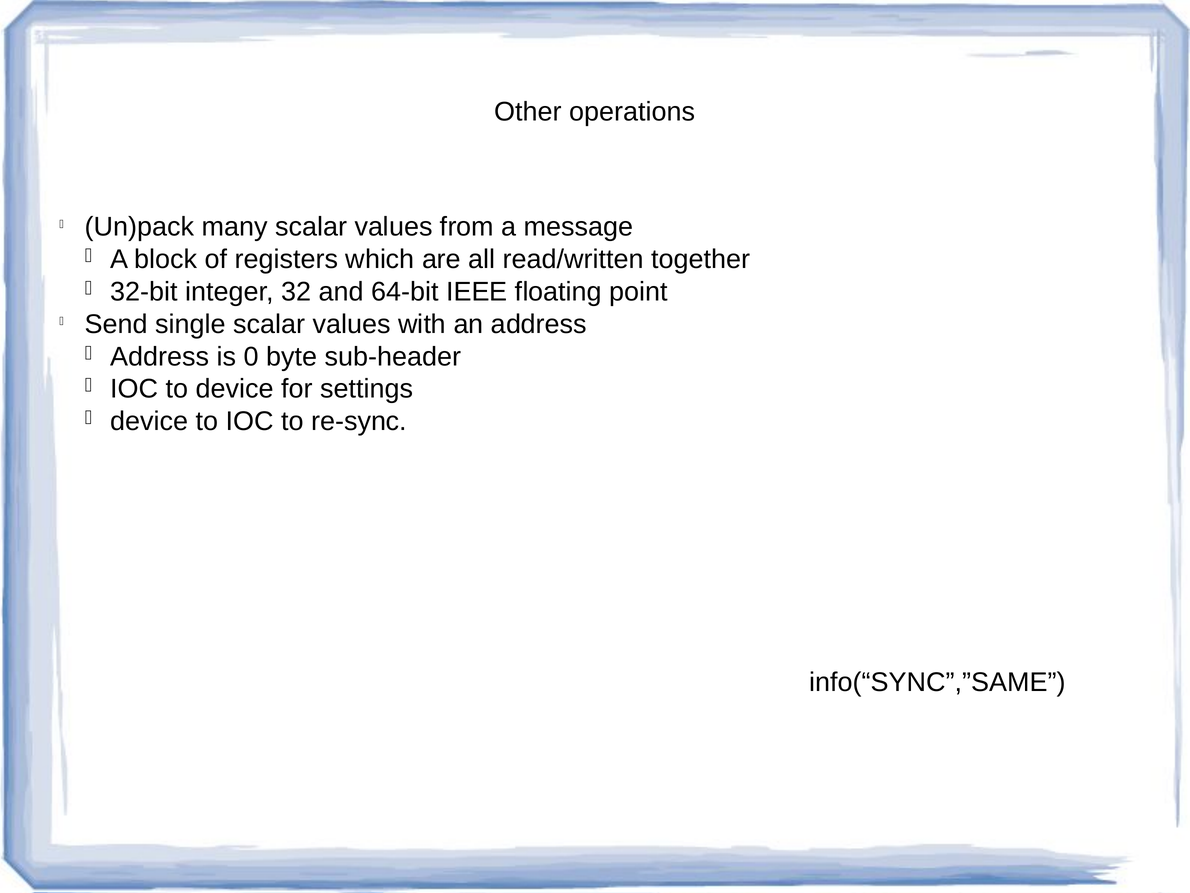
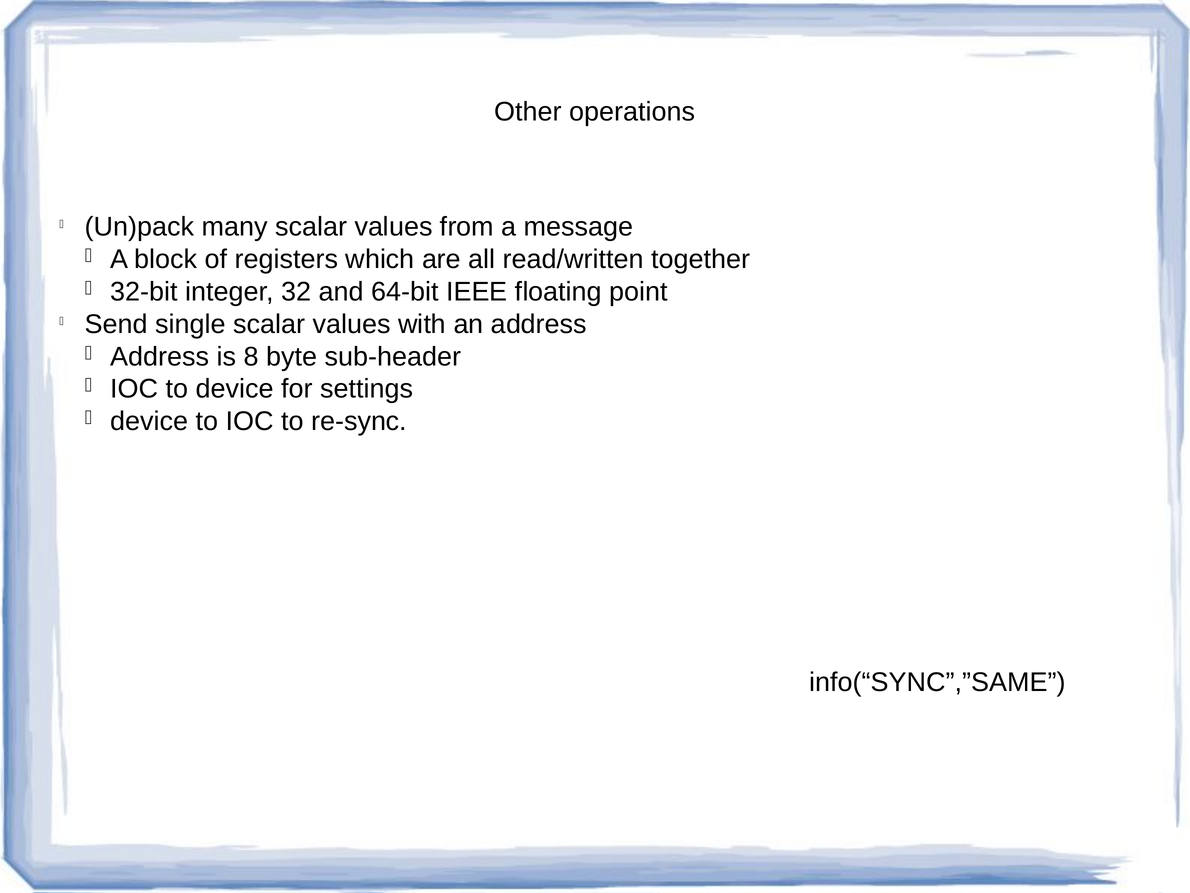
0: 0 -> 8 (251, 356)
